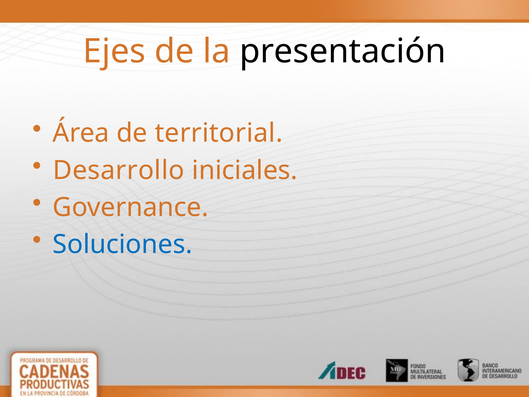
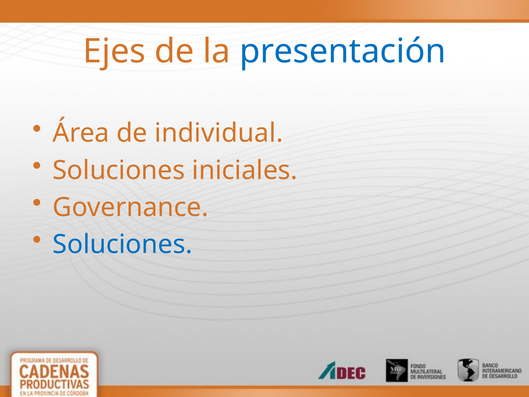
presentación colour: black -> blue (343, 51)
territorial: territorial -> individual (219, 133)
Desarrollo: Desarrollo -> Soluciones (119, 170)
